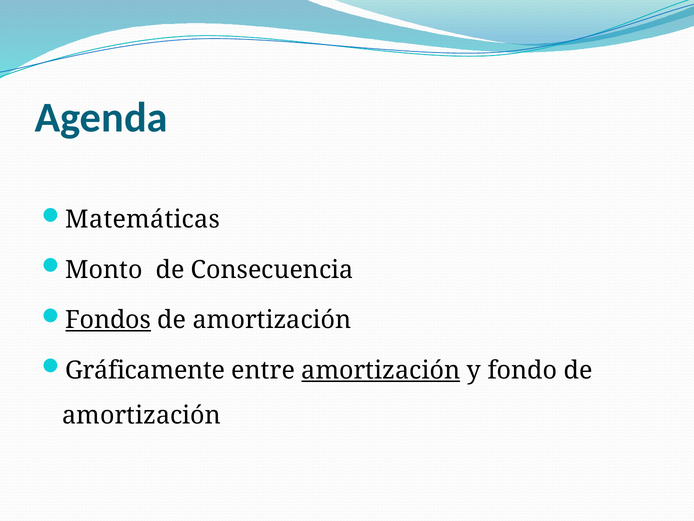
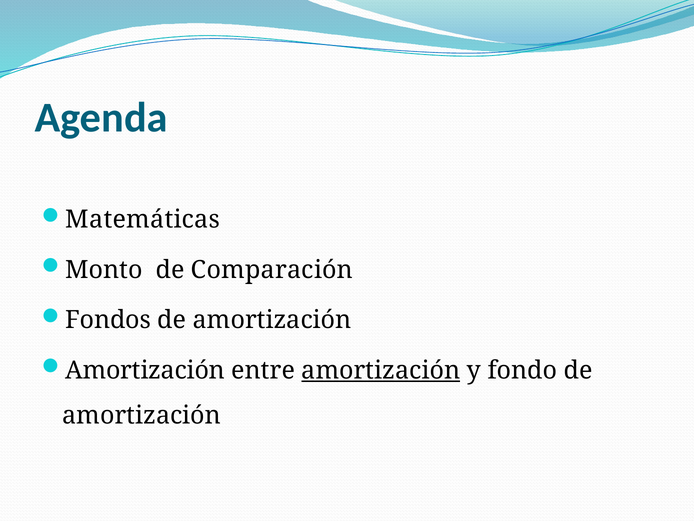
Consecuencia: Consecuencia -> Comparación (272, 270)
Fondos underline: present -> none (108, 320)
Gráficamente: Gráficamente -> Amortización (145, 370)
